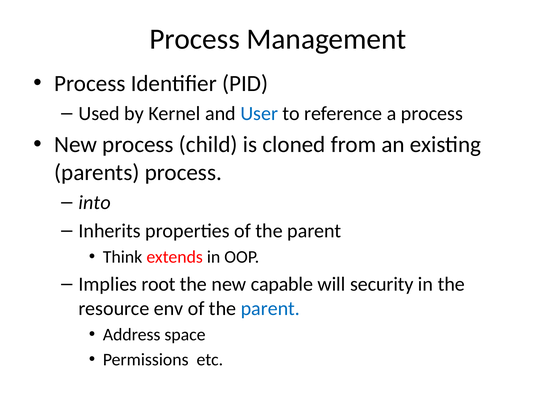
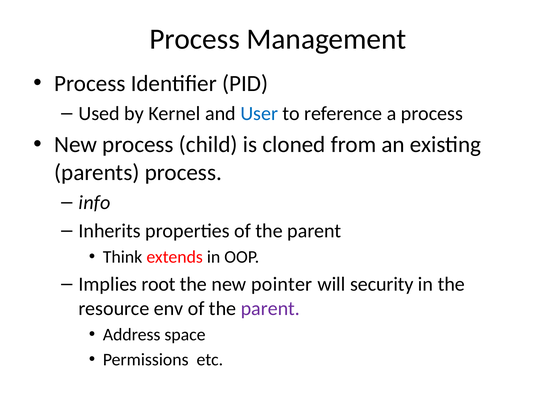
into: into -> info (95, 202)
capable: capable -> pointer (282, 284)
parent colour: blue -> purple (270, 308)
